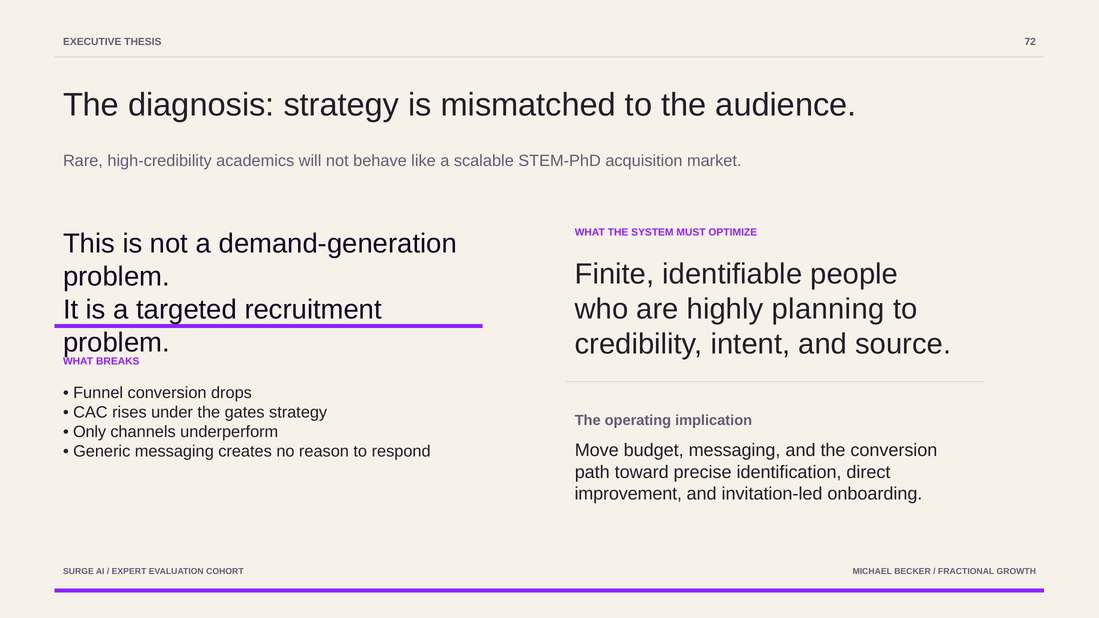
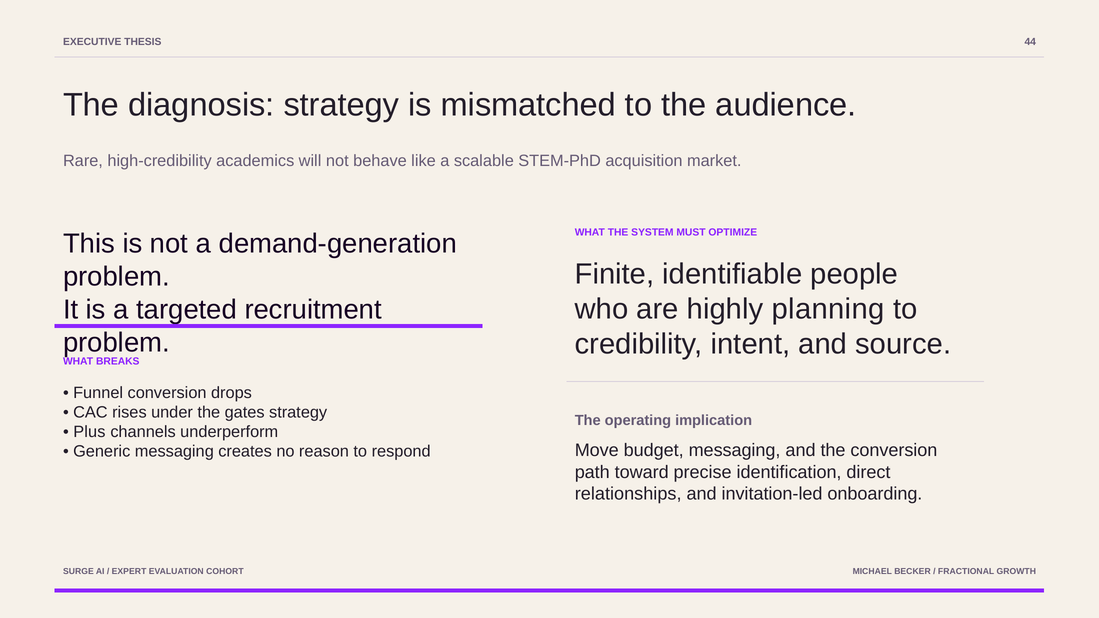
72: 72 -> 44 (1030, 42)
Only: Only -> Plus (89, 432)
improvement: improvement -> relationships (628, 494)
